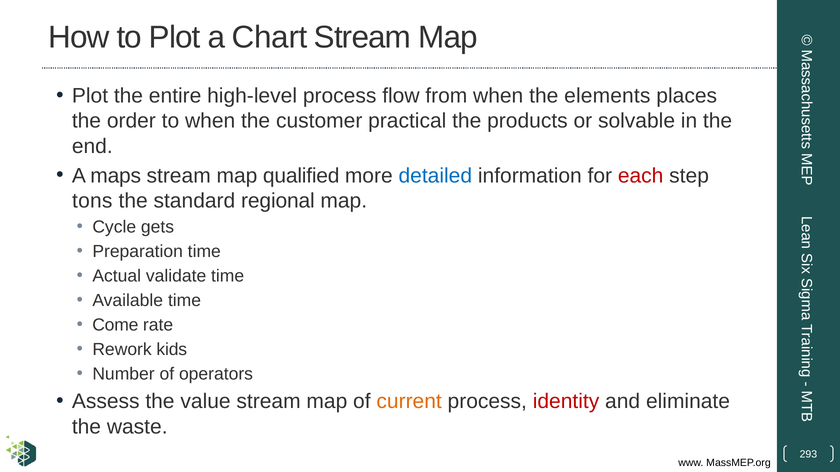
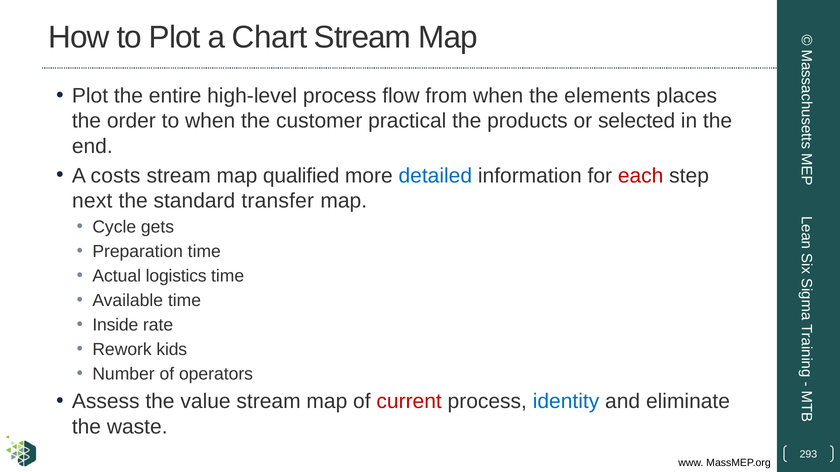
solvable: solvable -> selected (637, 121)
maps: maps -> costs (115, 176)
tons: tons -> next (92, 201)
regional: regional -> transfer (278, 201)
validate: validate -> logistics (176, 276)
Come: Come -> Inside (115, 325)
current colour: orange -> red (409, 402)
identity colour: red -> blue (566, 402)
